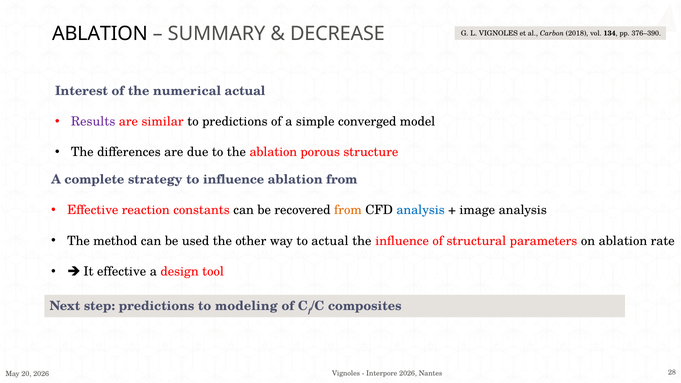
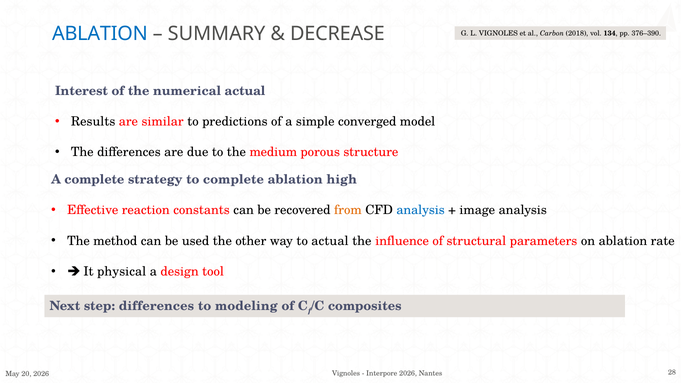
ABLATION colour: black -> blue (100, 34)
Results colour: purple -> black (93, 122)
the ablation: ablation -> medium (273, 152)
to influence: influence -> complete (234, 180)
ablation from: from -> high (342, 180)
It effective: effective -> physical (122, 272)
step predictions: predictions -> differences (156, 306)
